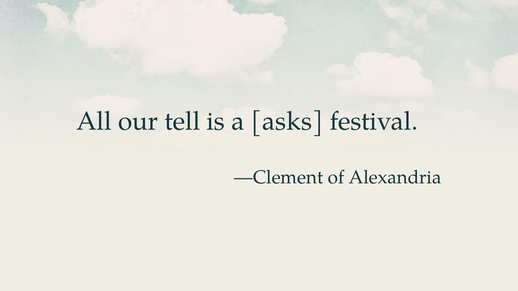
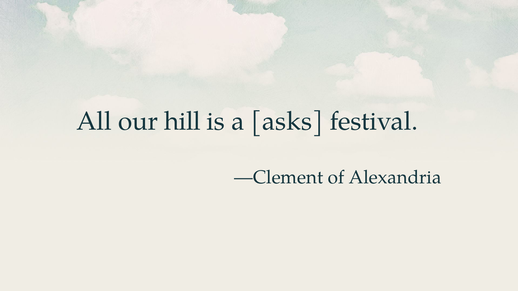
tell: tell -> hill (182, 121)
